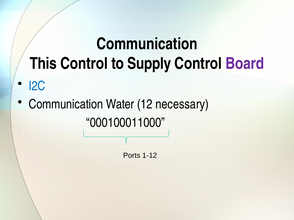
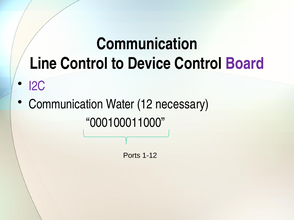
This: This -> Line (43, 64)
Supply: Supply -> Device (149, 64)
I2C colour: blue -> purple (37, 86)
